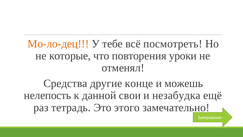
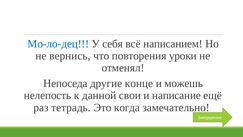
Мо-ло-дец colour: orange -> blue (58, 44)
тебе: тебе -> себя (113, 44)
посмотреть: посмотреть -> написанием (173, 44)
которые: которые -> вернись (70, 56)
Средства: Средства -> Непоседа (65, 83)
незабудка: незабудка -> написание (177, 95)
этого: этого -> когда (127, 107)
